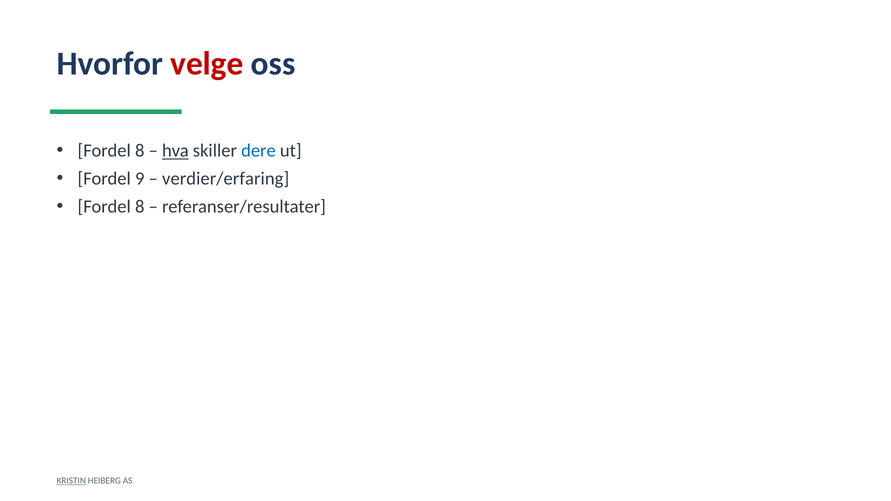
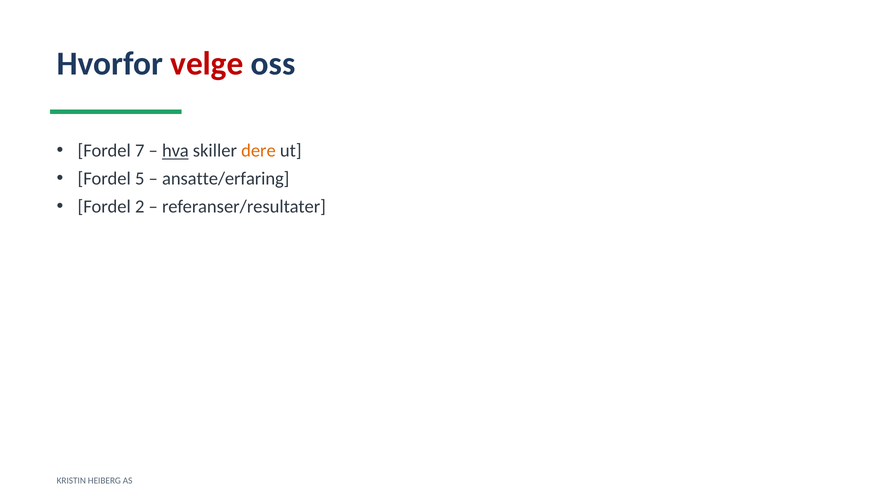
8: 8 -> 7 (140, 151)
dere colour: blue -> orange (258, 151)
9: 9 -> 5 (140, 179)
verdier/erfaring: verdier/erfaring -> ansatte/erfaring (226, 179)
8: 8 -> 2 (140, 207)
KRISTIN underline: present -> none (71, 481)
